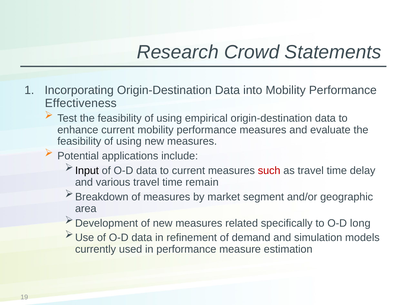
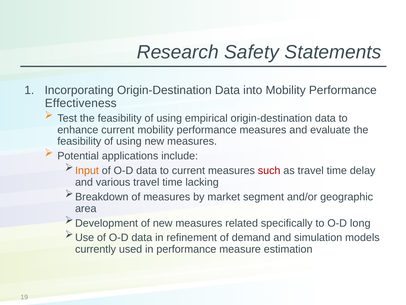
Crowd: Crowd -> Safety (252, 52)
Input colour: black -> orange (87, 170)
remain: remain -> lacking (202, 182)
